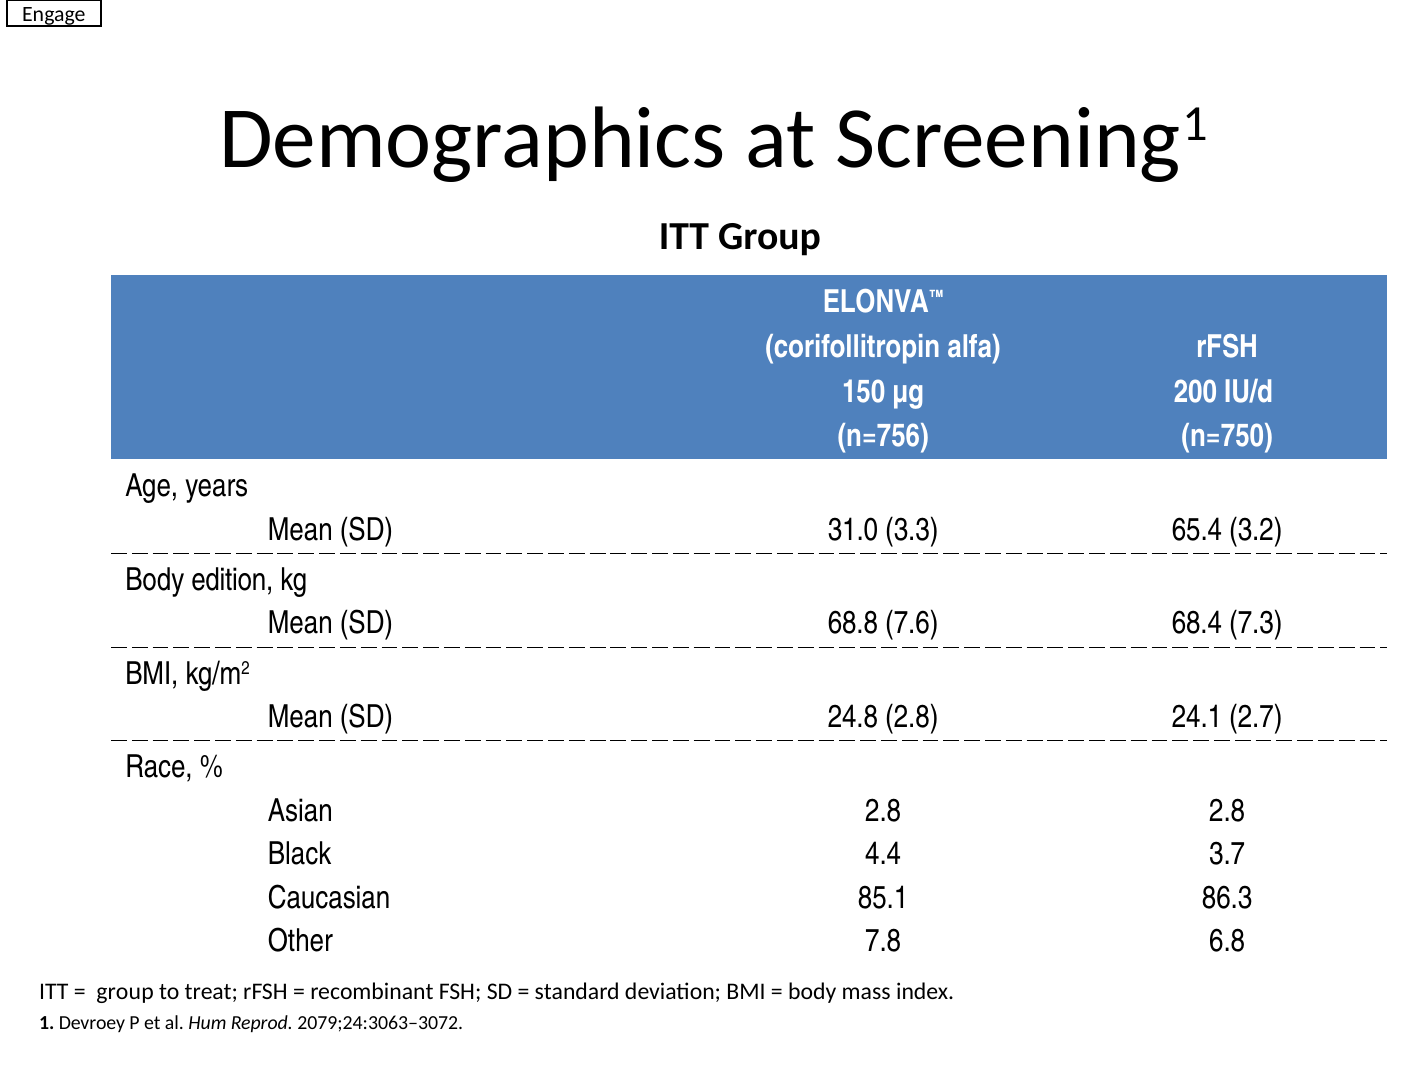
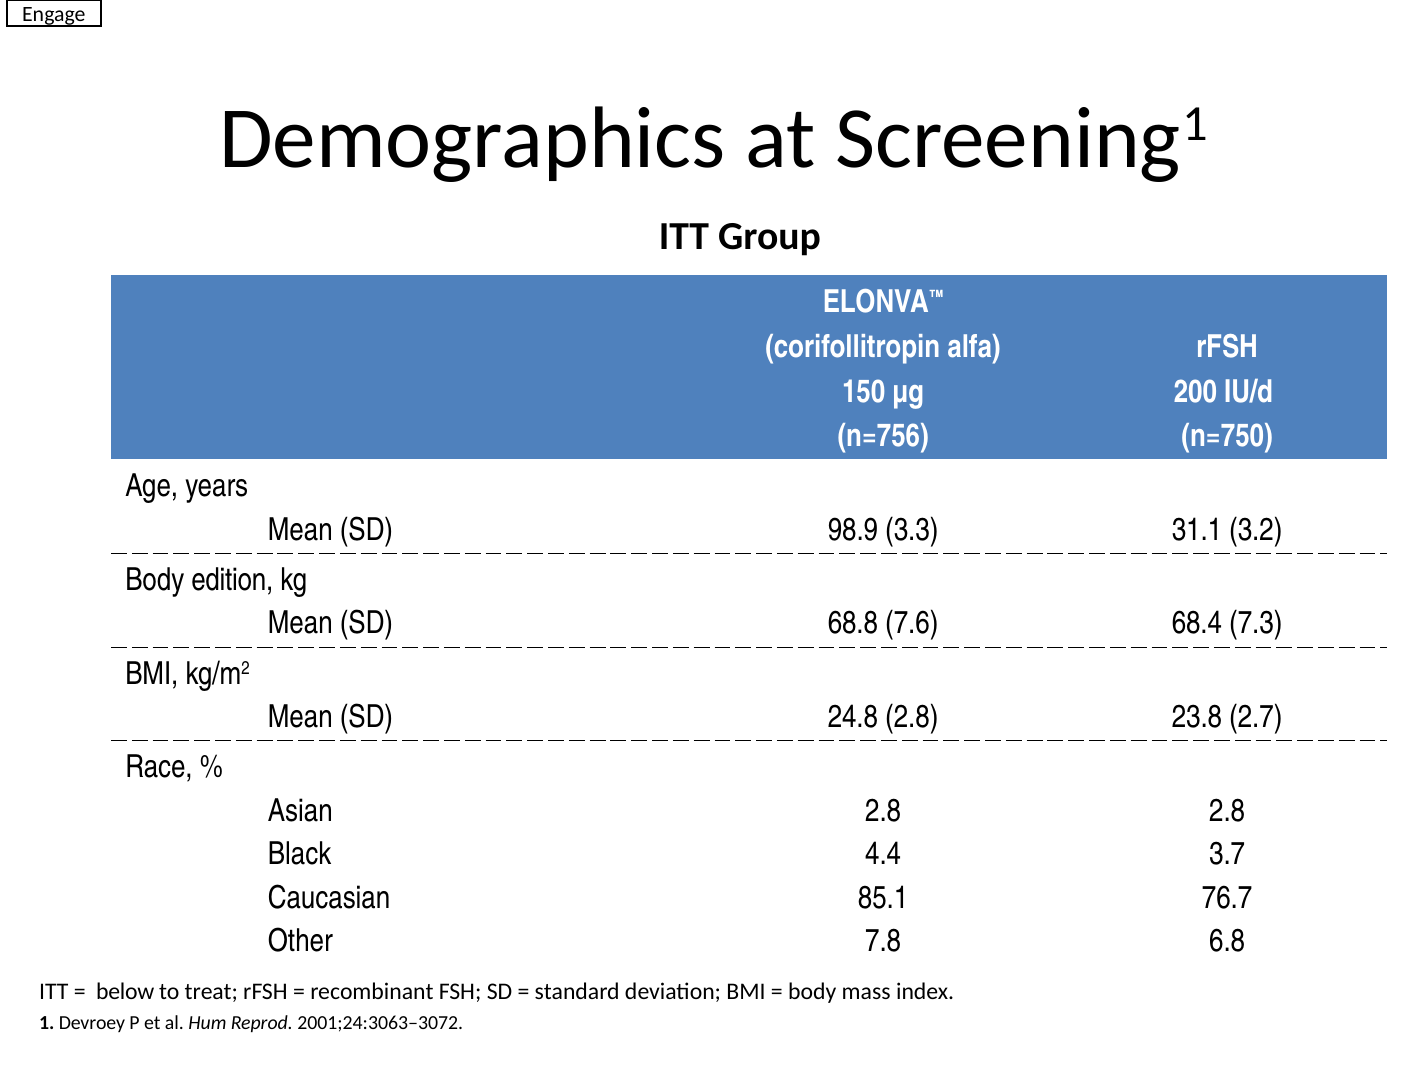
31.0: 31.0 -> 98.9 (853, 529)
65.4: 65.4 -> 31.1 (1197, 529)
24.1: 24.1 -> 23.8 (1197, 717)
86.3: 86.3 -> 76.7 (1227, 897)
group: group -> below (125, 991)
2079;24:3063‒3072: 2079;24:3063‒3072 -> 2001;24:3063‒3072 (380, 1022)
